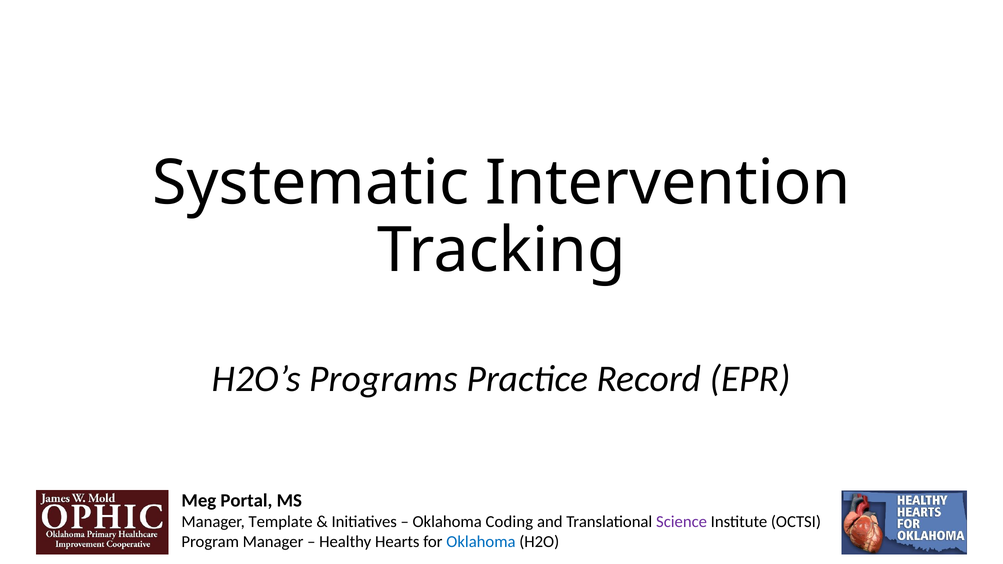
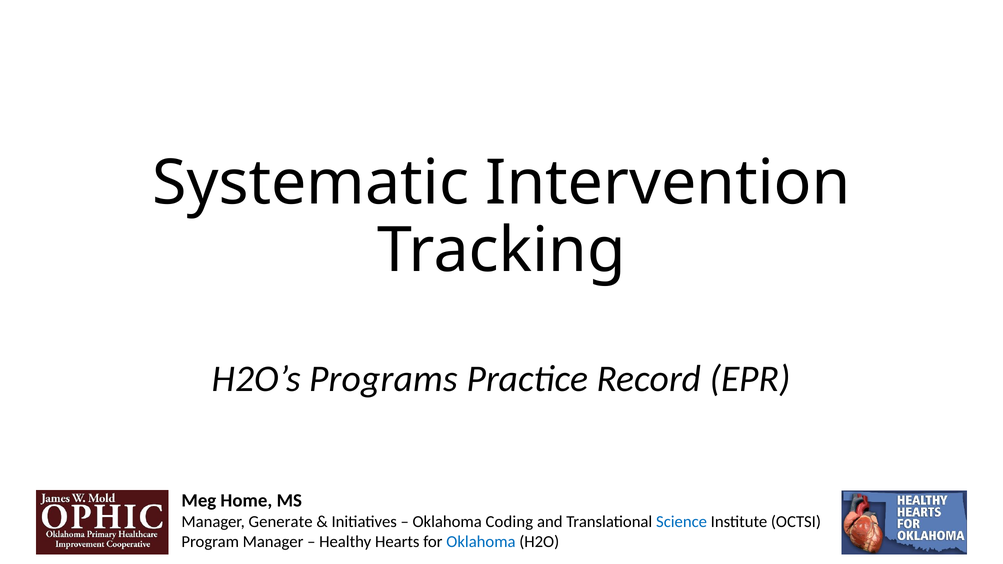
Portal: Portal -> Home (246, 501)
Template: Template -> Generate (281, 522)
Science colour: purple -> blue (682, 522)
